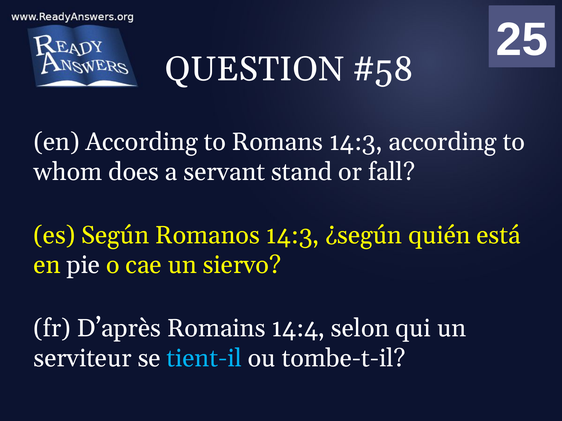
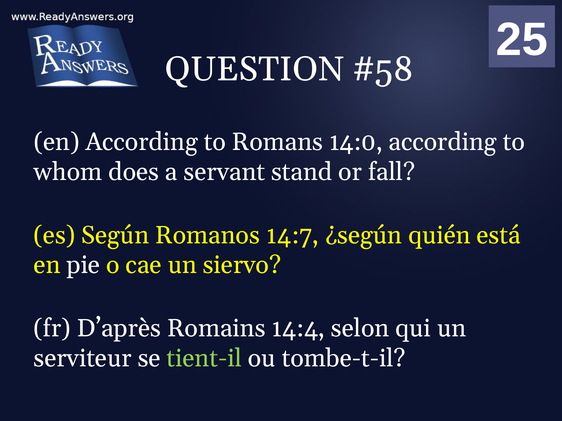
Romans 14:3: 14:3 -> 14:0 (356, 142)
Romanos 14:3: 14:3 -> 14:7 (292, 235)
tient-il colour: light blue -> light green (204, 359)
